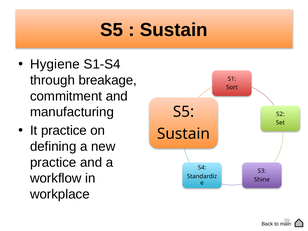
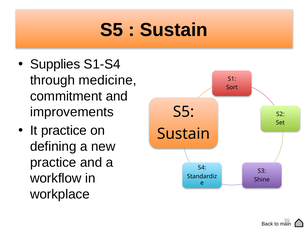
Hygiene: Hygiene -> Supplies (55, 64)
breakage: breakage -> medicine (108, 80)
manufacturing: manufacturing -> improvements (72, 112)
